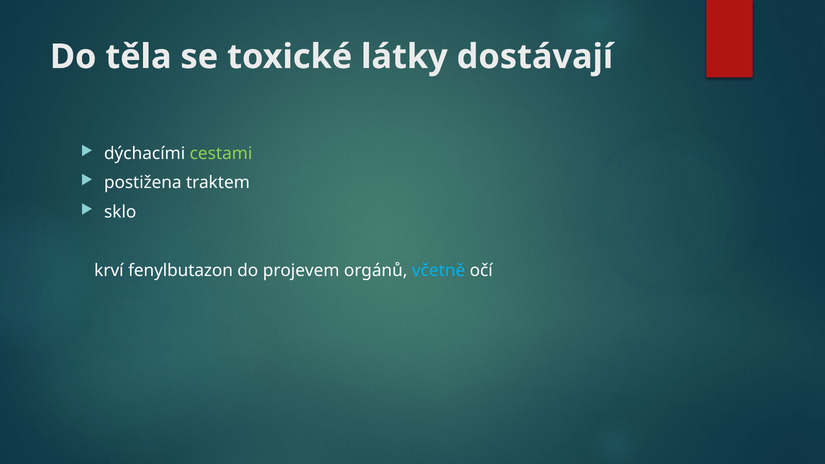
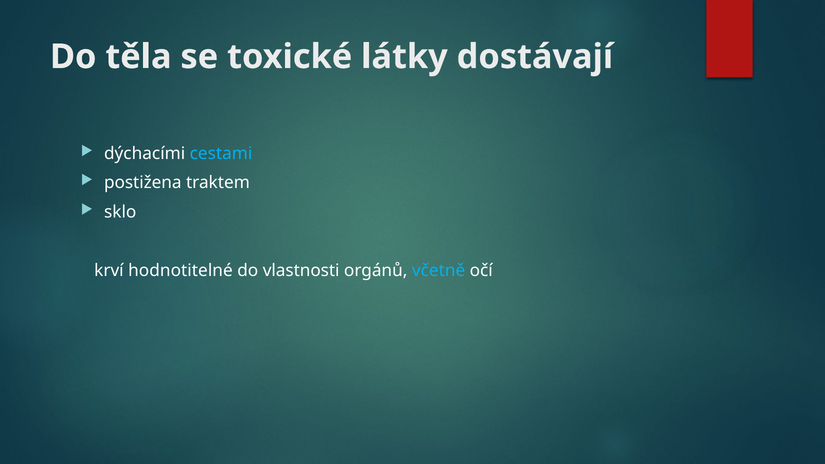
cestami colour: light green -> light blue (221, 154)
fenylbutazon: fenylbutazon -> hodnotitelné (180, 270)
projevem: projevem -> vlastnosti (301, 270)
